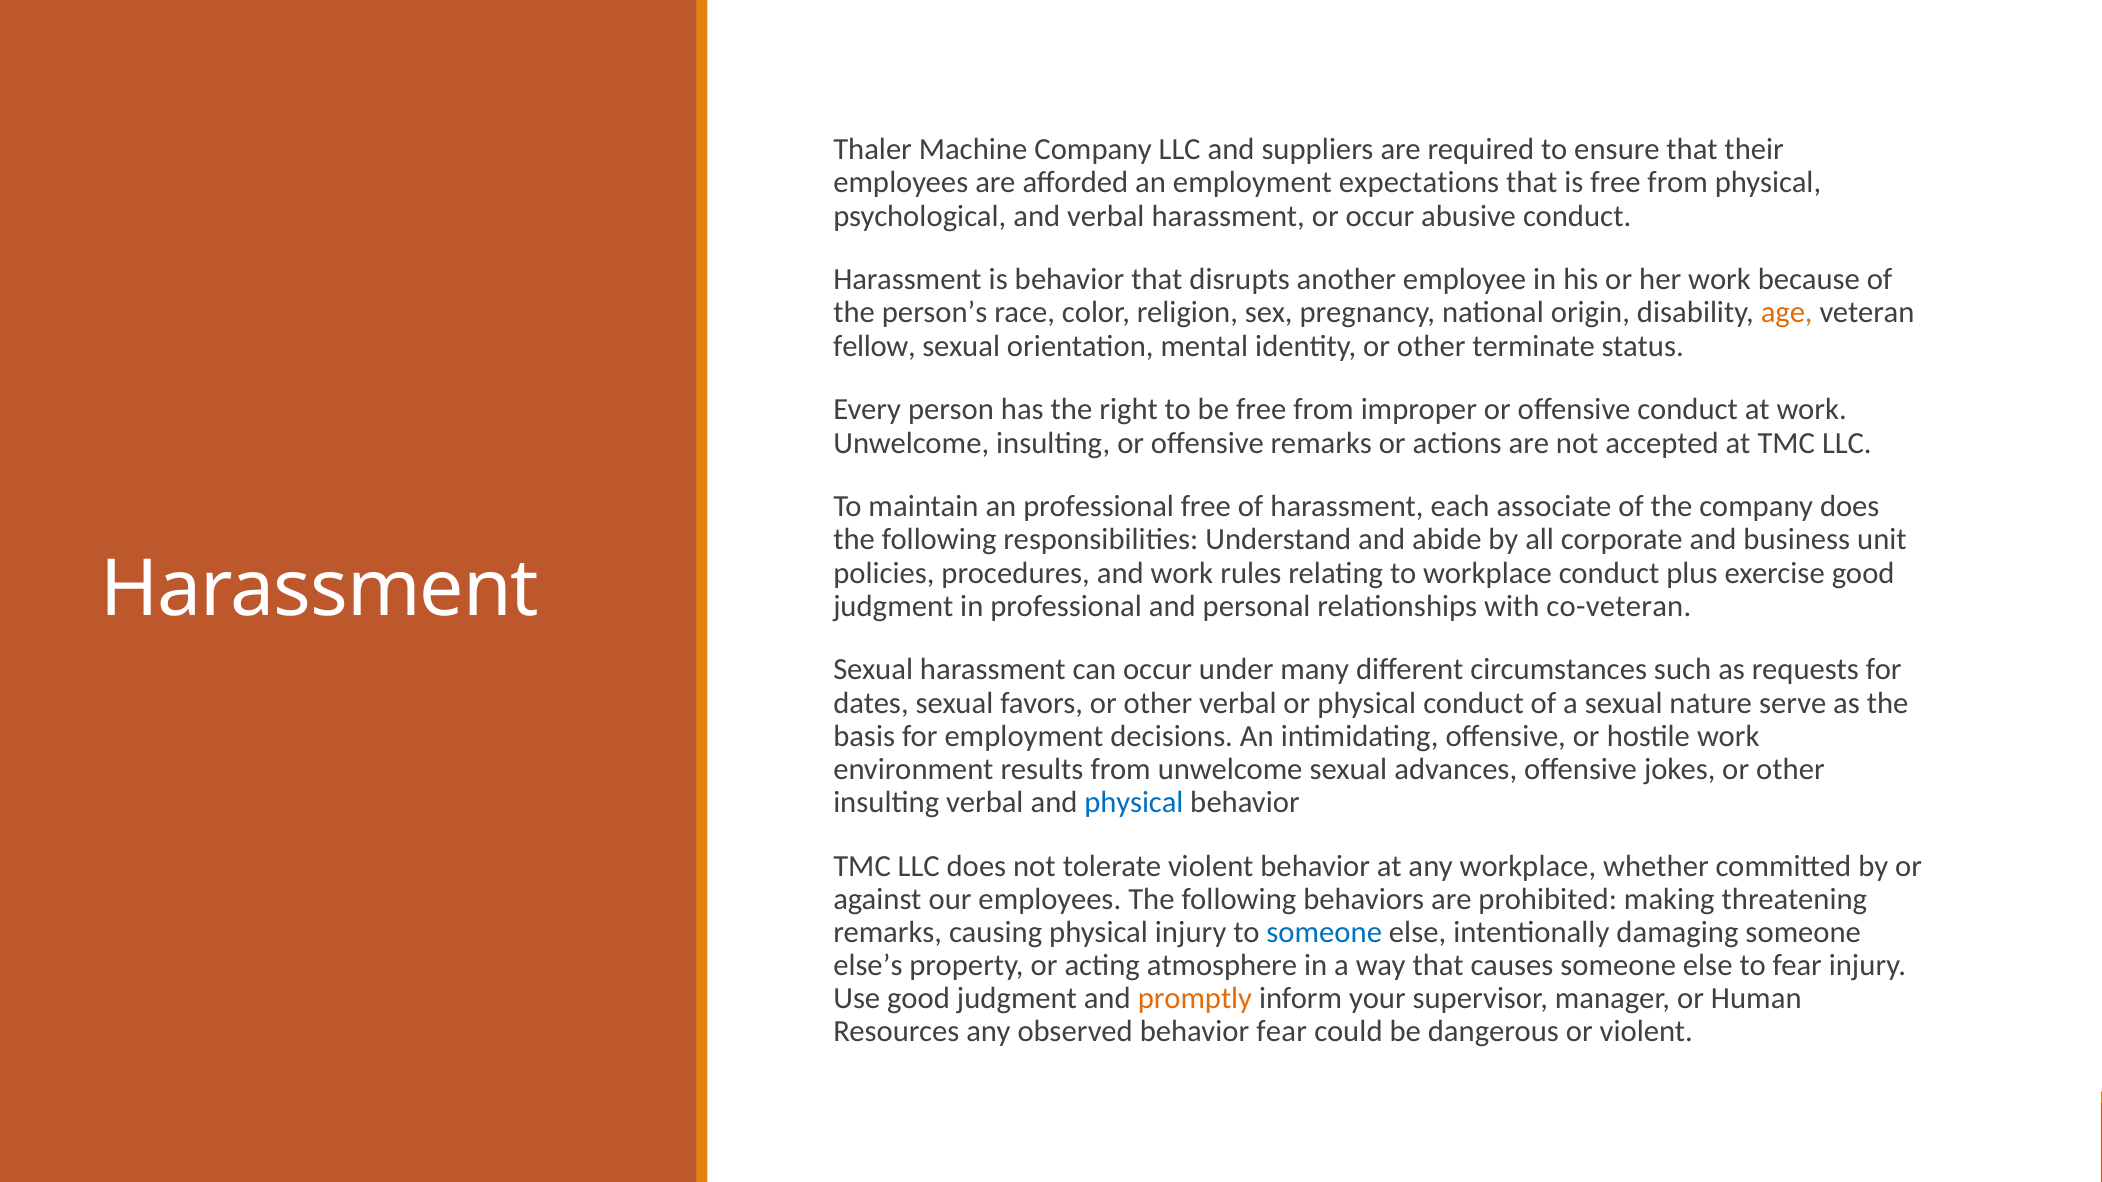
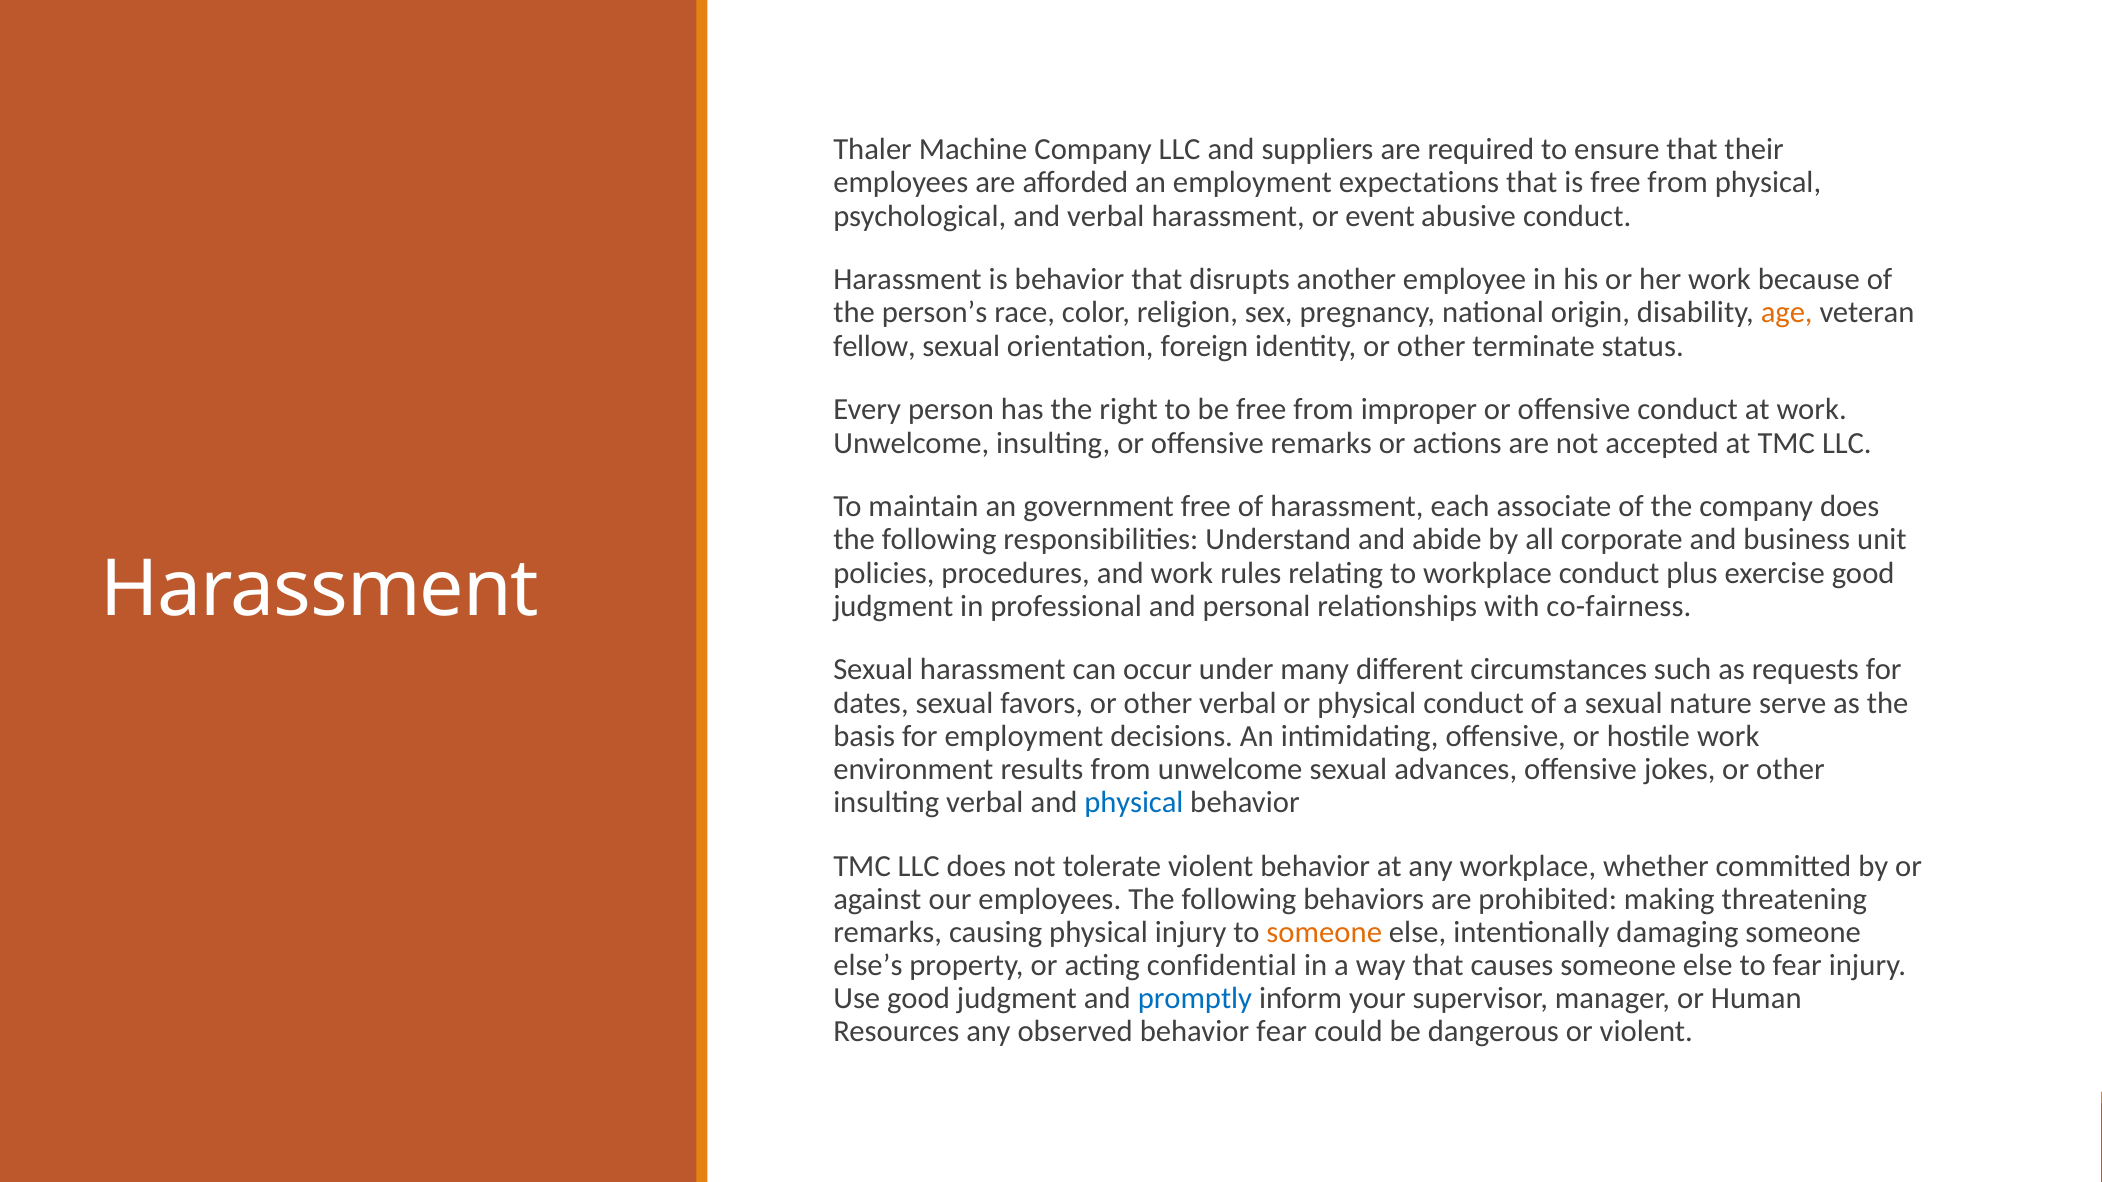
or occur: occur -> event (1380, 216)
mental: mental -> foreign (1204, 346)
an professional: professional -> government (1099, 507)
co-veteran: co-veteran -> co-fairness (1619, 606)
someone colour: blue -> orange (1324, 933)
atmosphere: atmosphere -> confidential (1222, 966)
promptly colour: orange -> blue (1195, 999)
